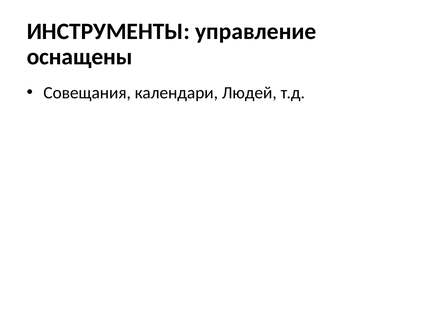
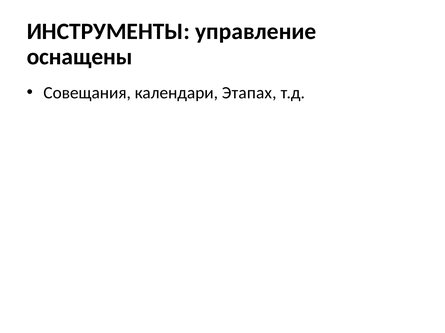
Людей: Людей -> Этапах (249, 93)
